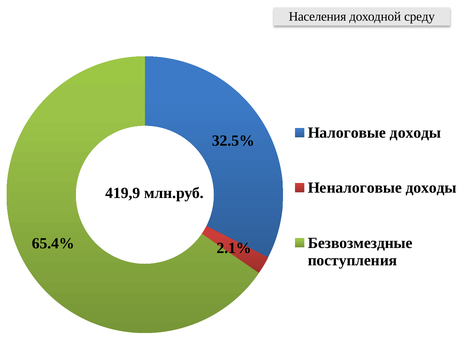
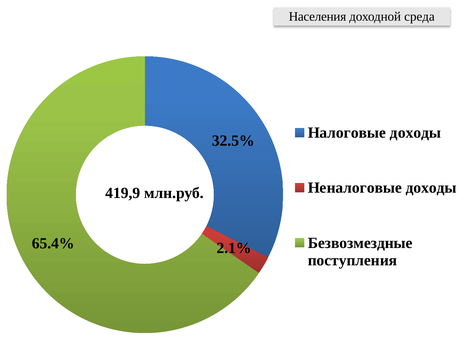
среду: среду -> среда (419, 17)
